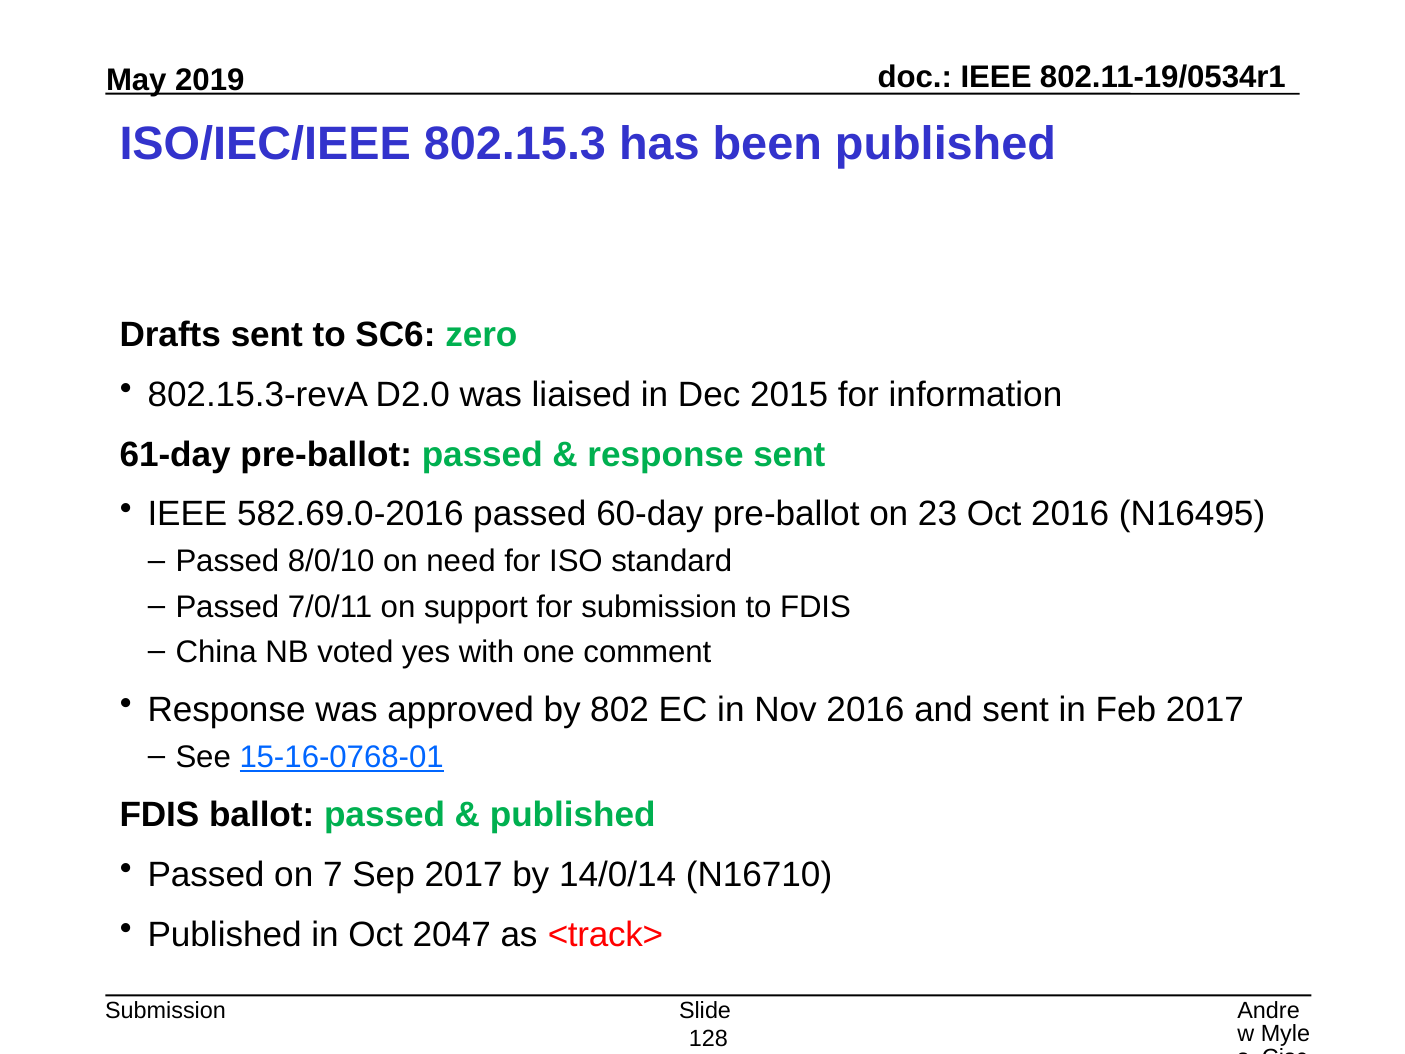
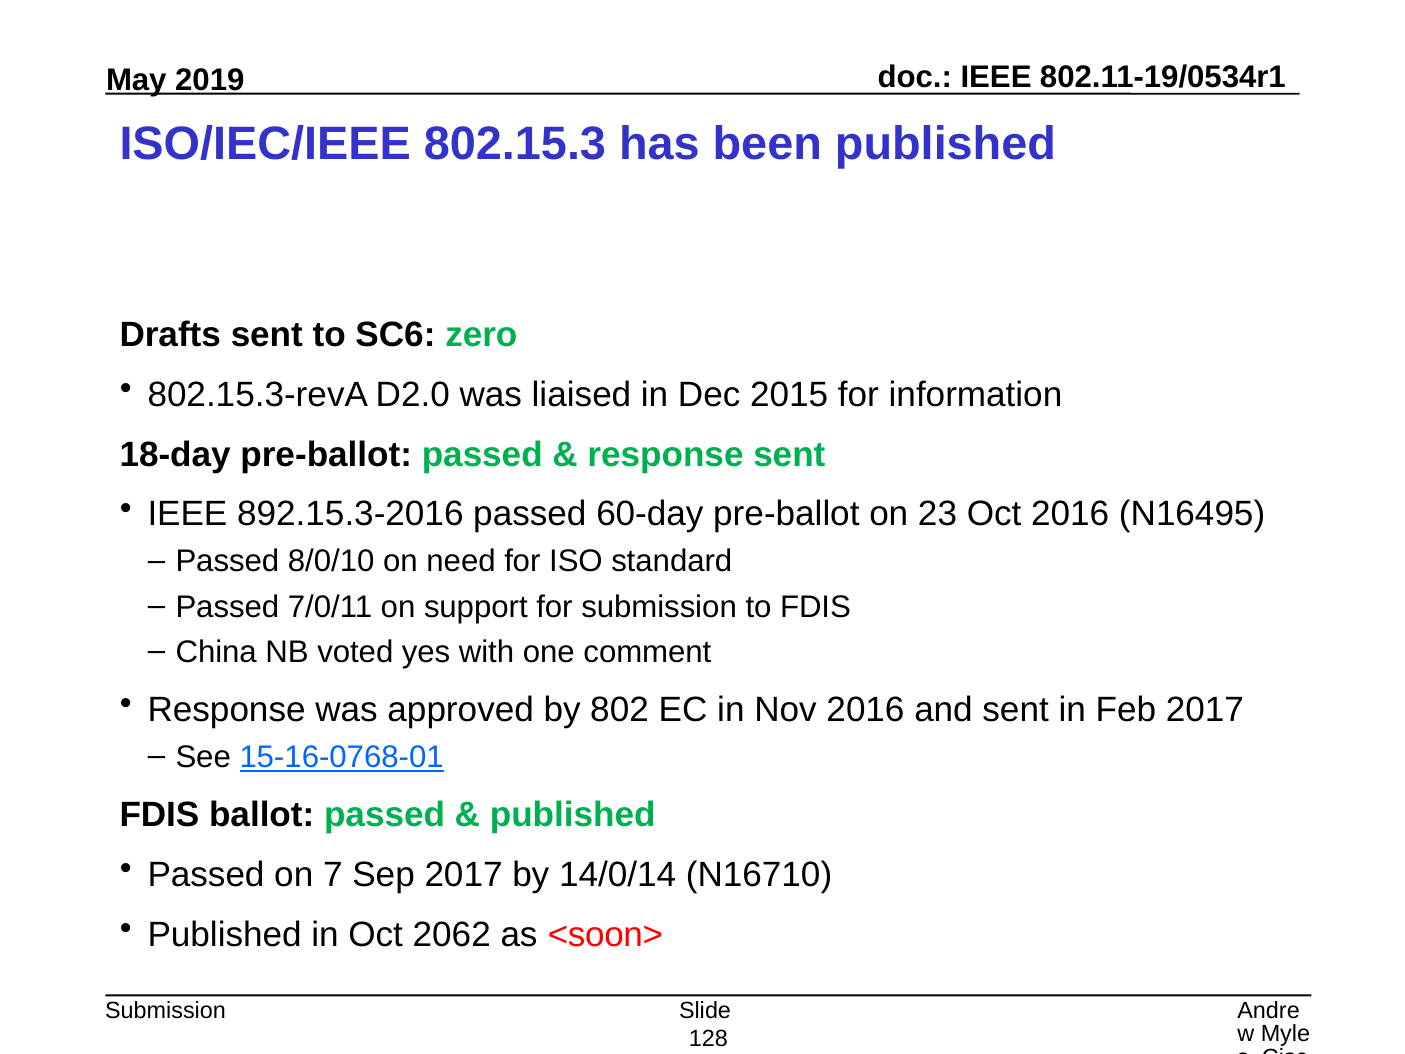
61-day: 61-day -> 18-day (175, 454)
582.69.0-2016: 582.69.0-2016 -> 892.15.3-2016 (350, 514)
2047: 2047 -> 2062 (452, 934)
<track>: <track> -> <soon> (605, 934)
